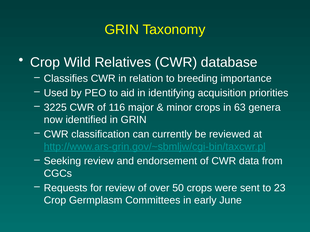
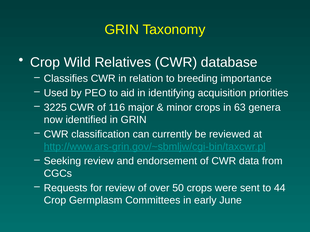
23: 23 -> 44 (280, 188)
